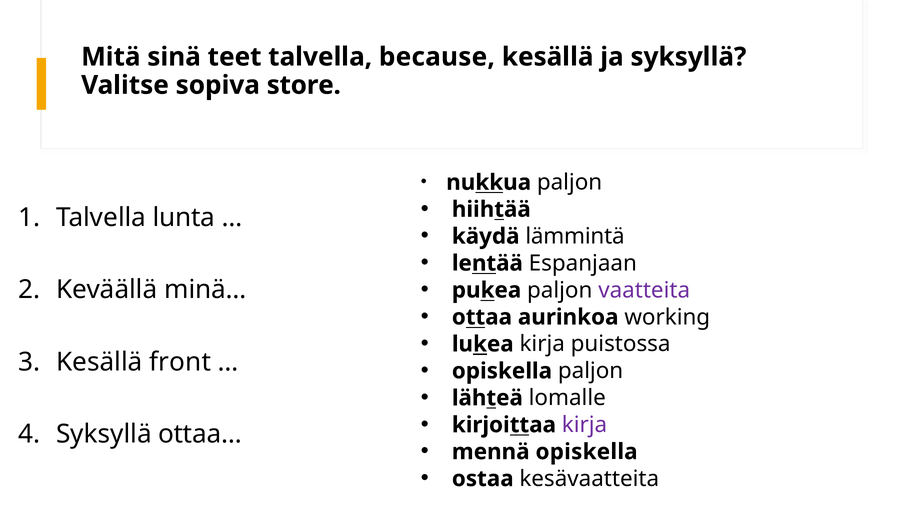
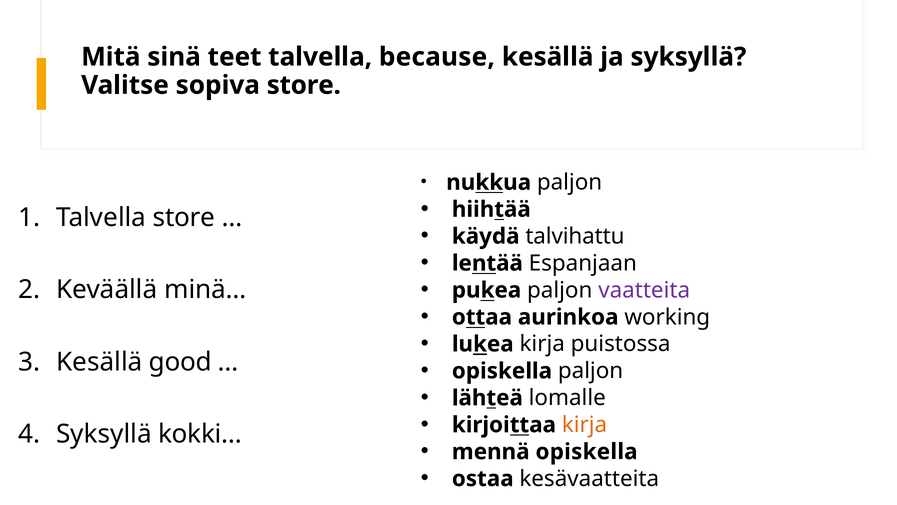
Talvella lunta: lunta -> store (184, 217)
lämmintä: lämmintä -> talvihattu (575, 236)
front: front -> good (180, 362)
kirja colour: purple -> orange (584, 424)
ottaa…: ottaa… -> kokki… (200, 434)
